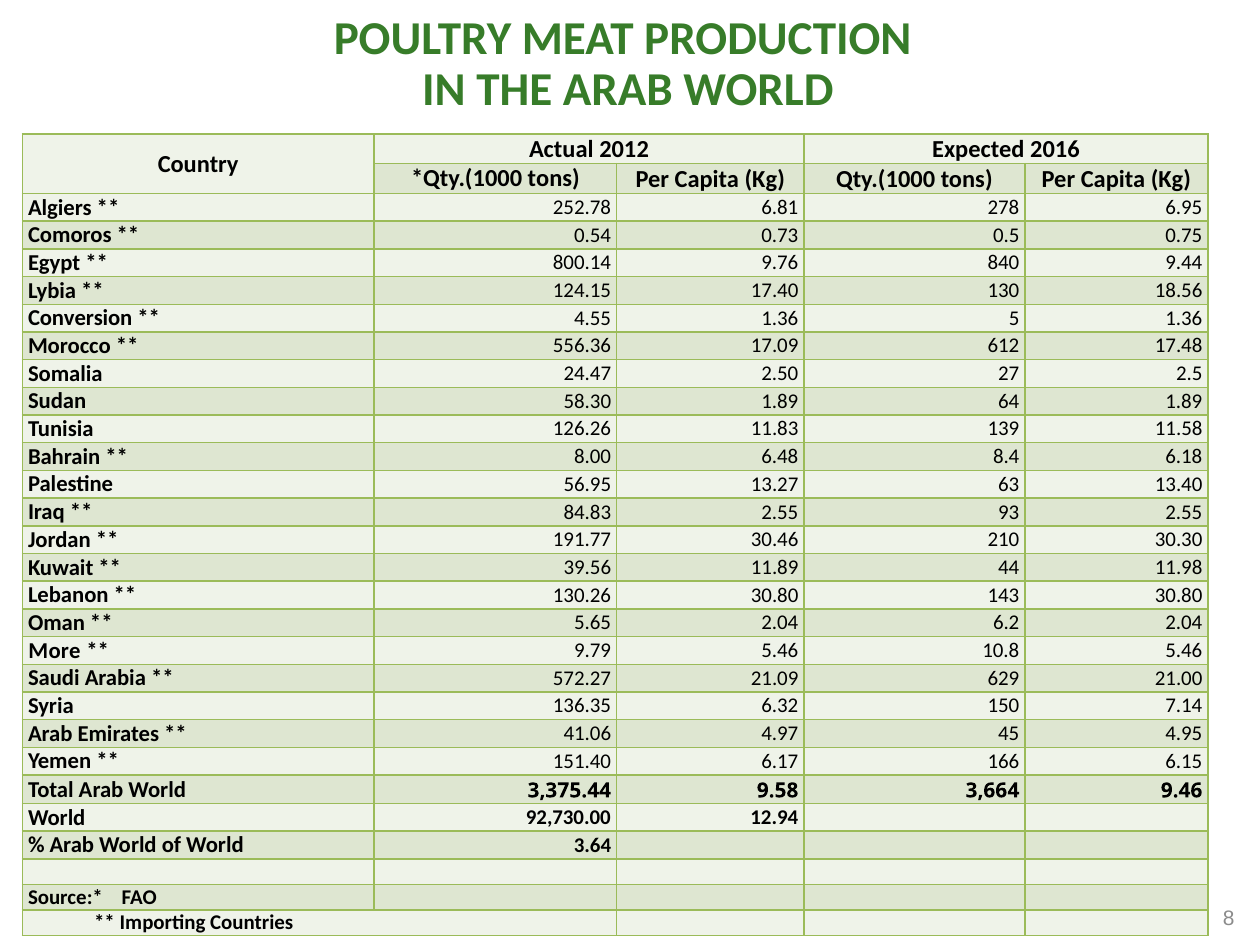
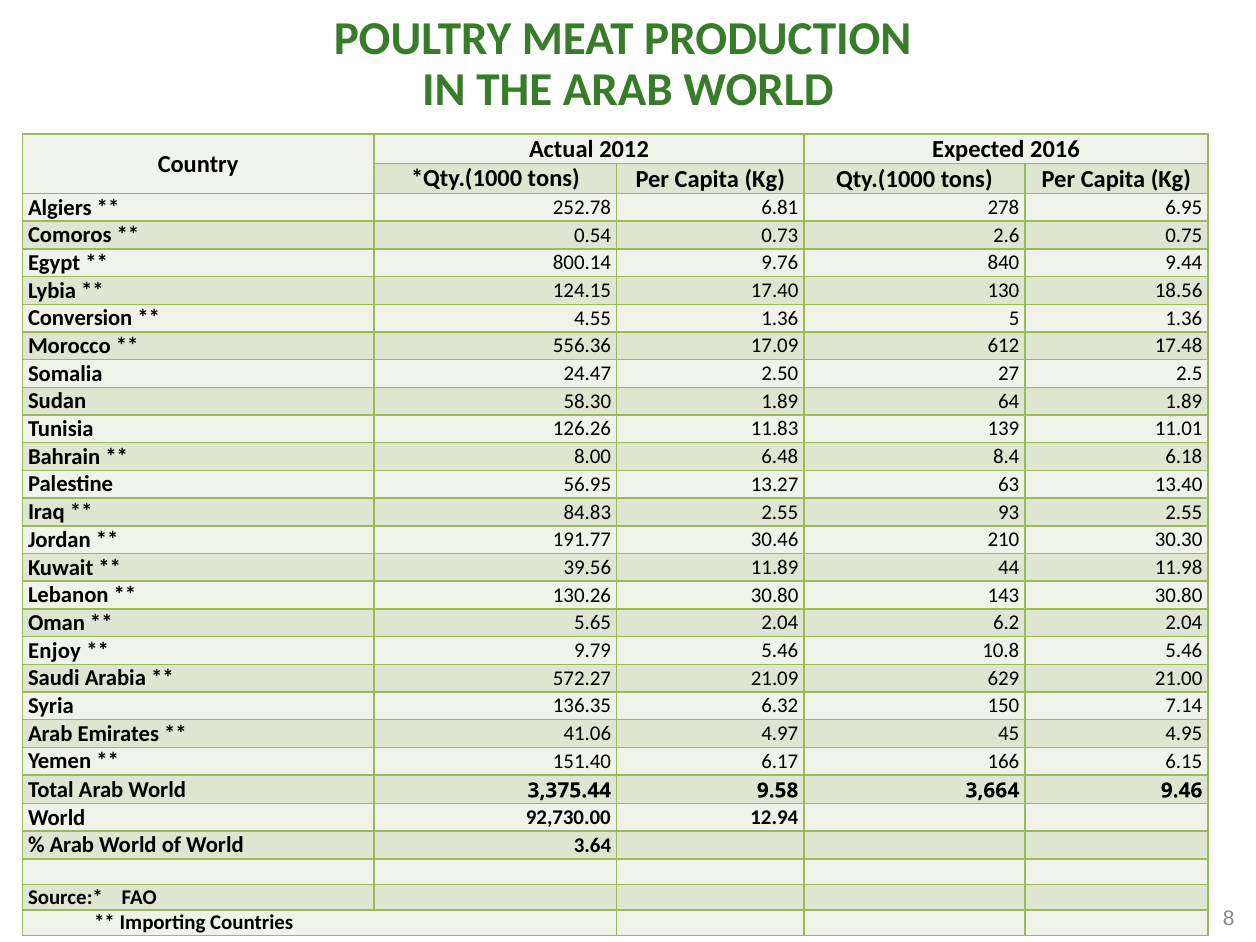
0.5: 0.5 -> 2.6 (1006, 235)
11.58: 11.58 -> 11.01 (1179, 429)
More: More -> Enjoy (55, 651)
